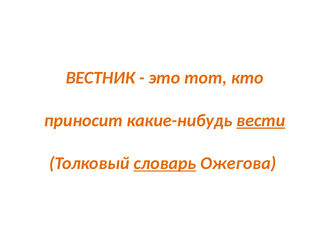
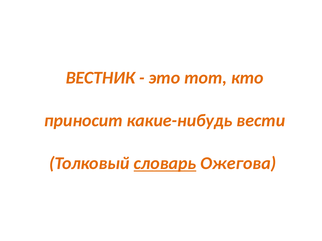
вести underline: present -> none (261, 121)
